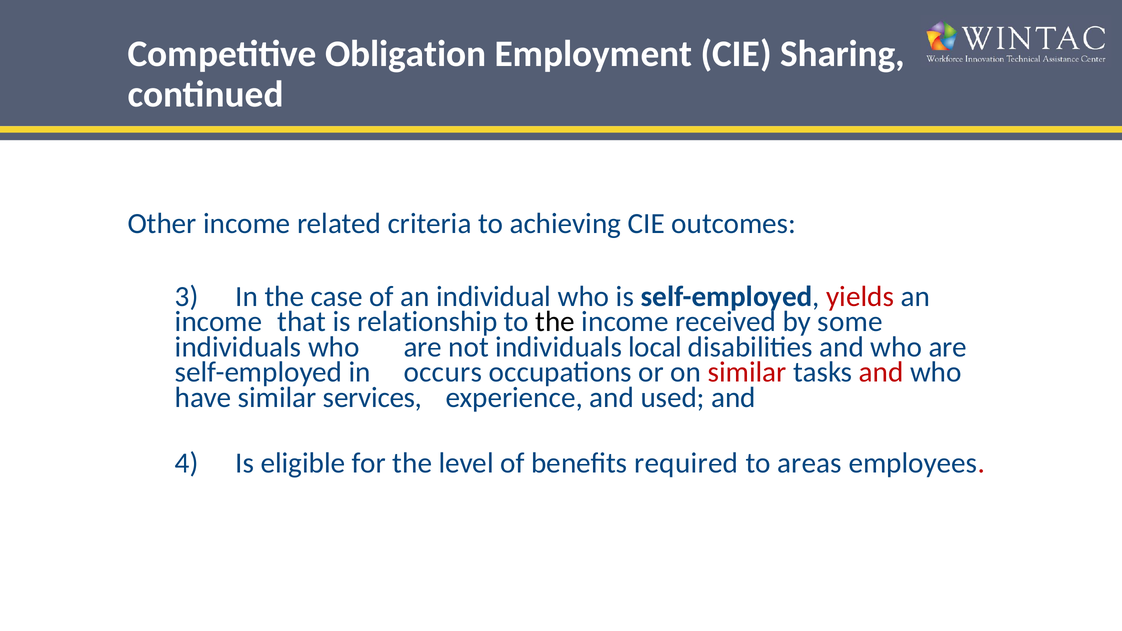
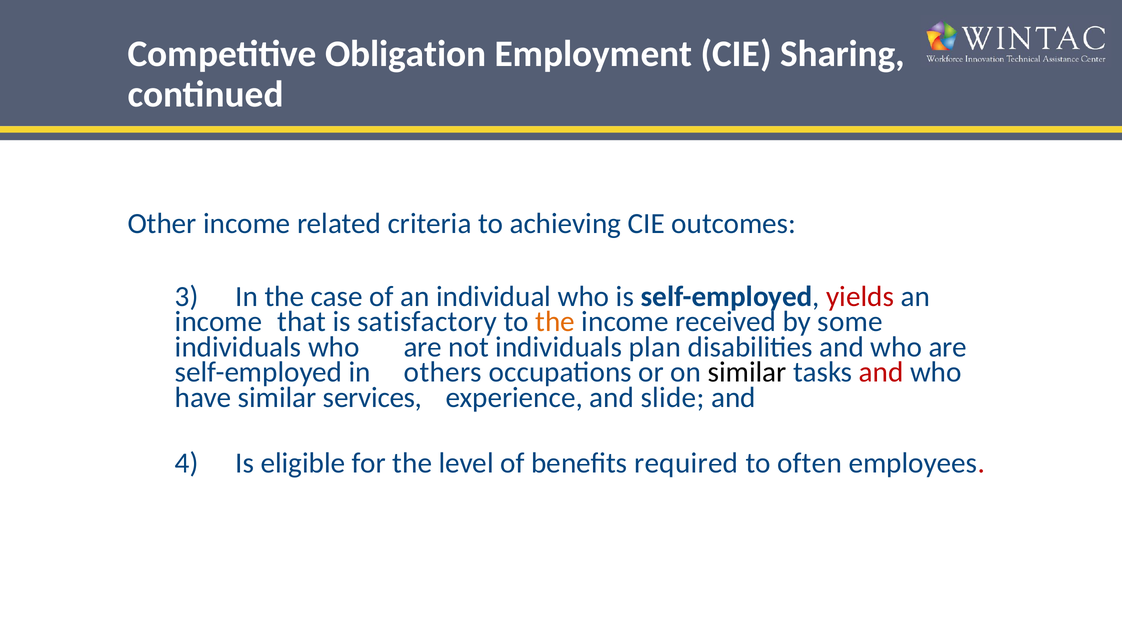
relationship: relationship -> satisfactory (427, 322)
the colour: black -> orange (555, 322)
local: local -> plan (655, 347)
occurs: occurs -> others (443, 372)
similar colour: red -> black (747, 372)
used: used -> slide (673, 398)
areas: areas -> often (809, 463)
